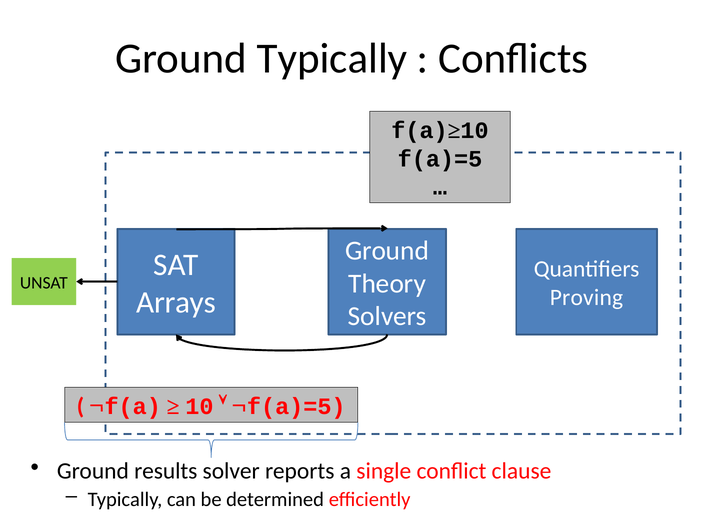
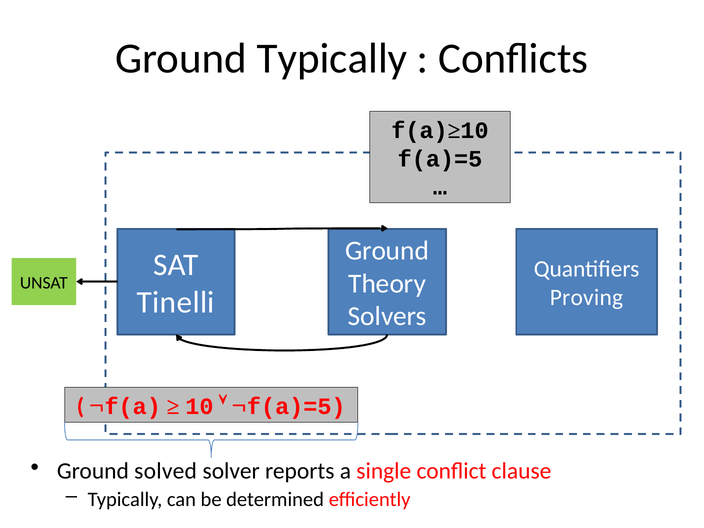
Arrays: Arrays -> Tinelli (176, 303)
results: results -> solved (166, 471)
